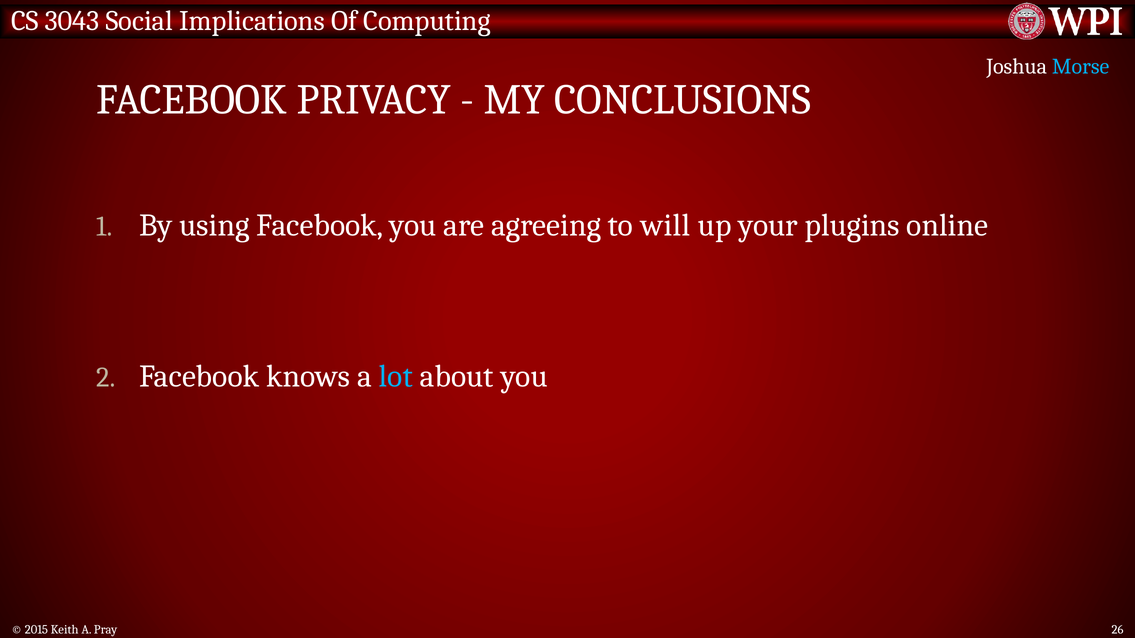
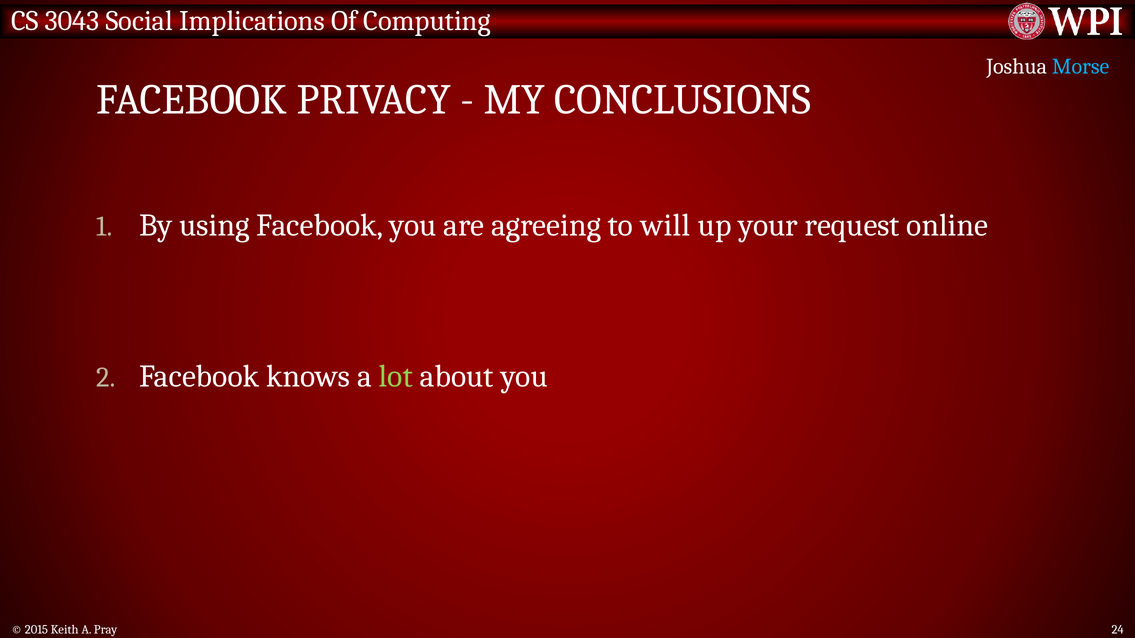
plugins: plugins -> request (852, 225)
lot colour: light blue -> light green (396, 377)
26: 26 -> 24 (1118, 630)
